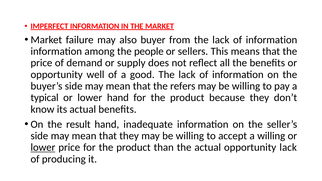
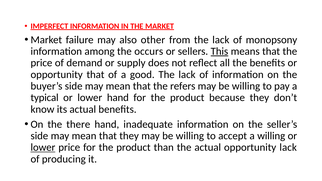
buyer: buyer -> other (153, 40)
information: information -> monopsony (271, 40)
people: people -> occurs (149, 51)
This underline: none -> present (219, 51)
opportunity well: well -> that (95, 75)
result: result -> there (78, 124)
